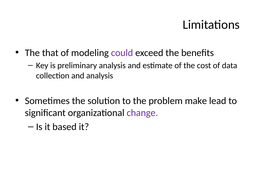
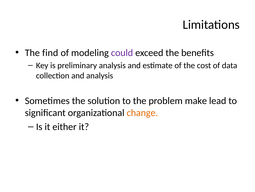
that: that -> find (50, 53)
change colour: purple -> orange (142, 112)
based: based -> either (65, 126)
